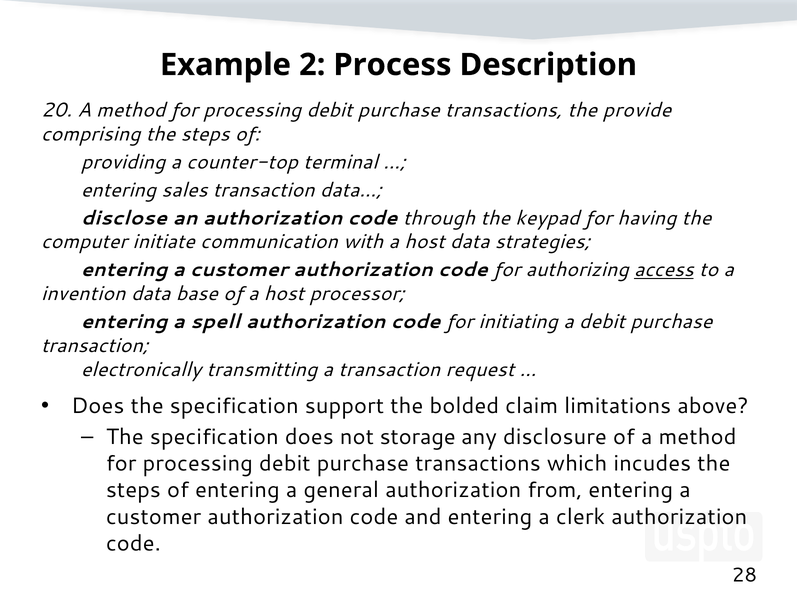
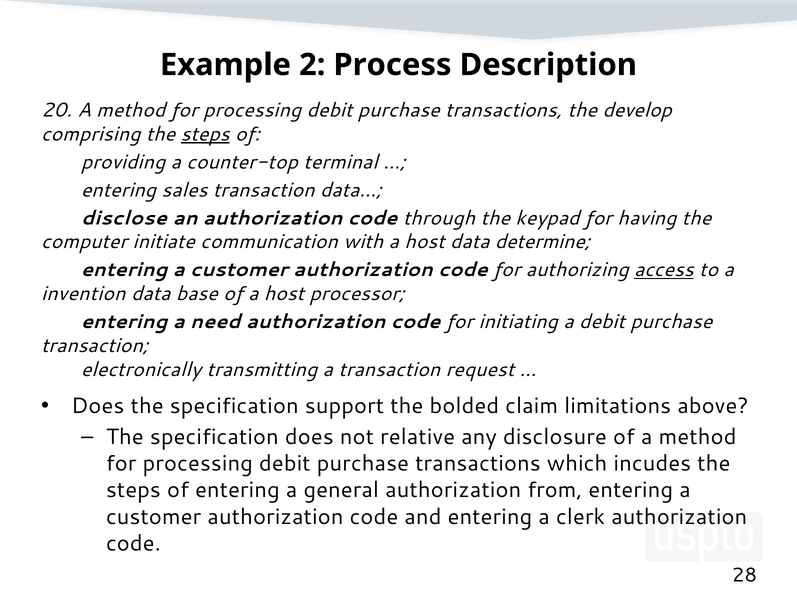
provide: provide -> develop (637, 110)
steps underline: none -> present (205, 134)
strategies: strategies -> determine (543, 242)
spell: spell -> need (215, 322)
storage: storage -> relative (418, 437)
